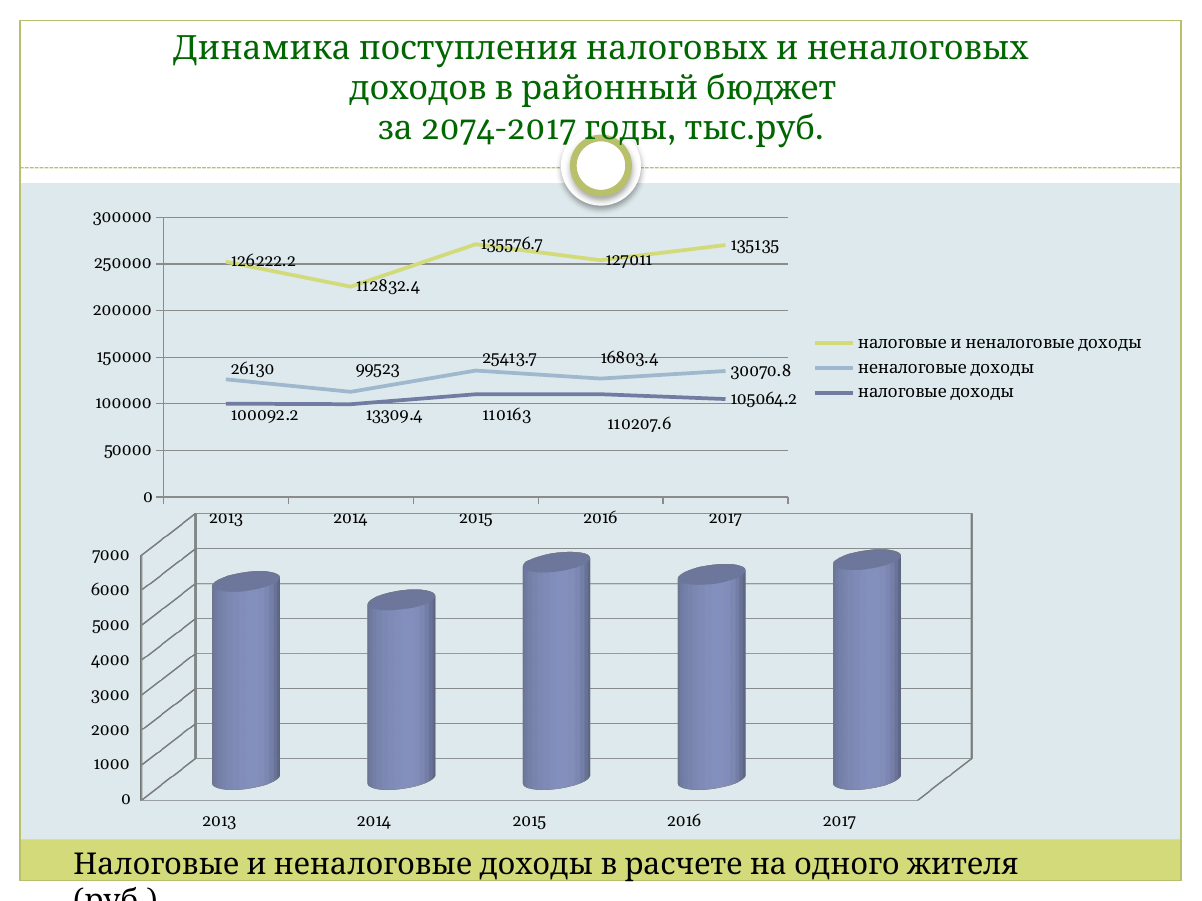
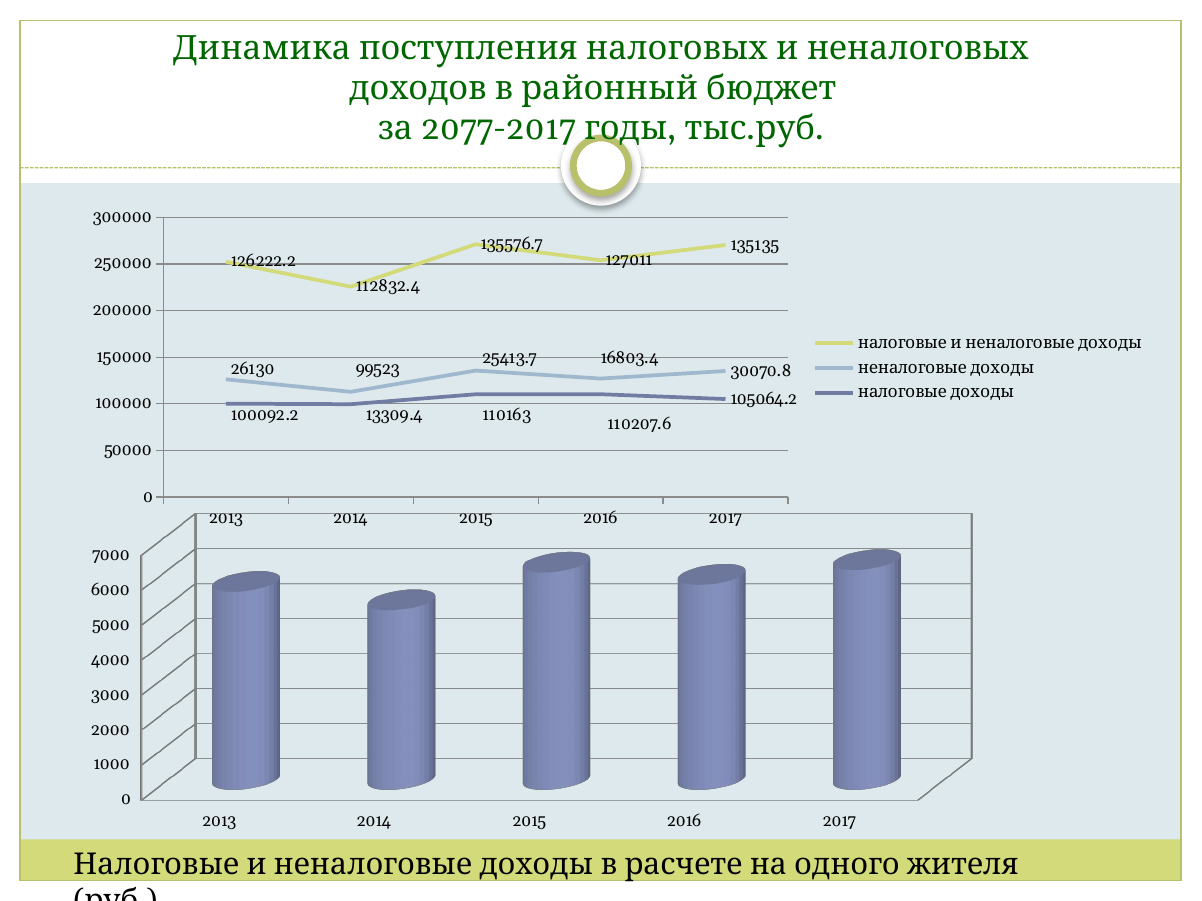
2074-2017: 2074-2017 -> 2077-2017 (498, 128)
